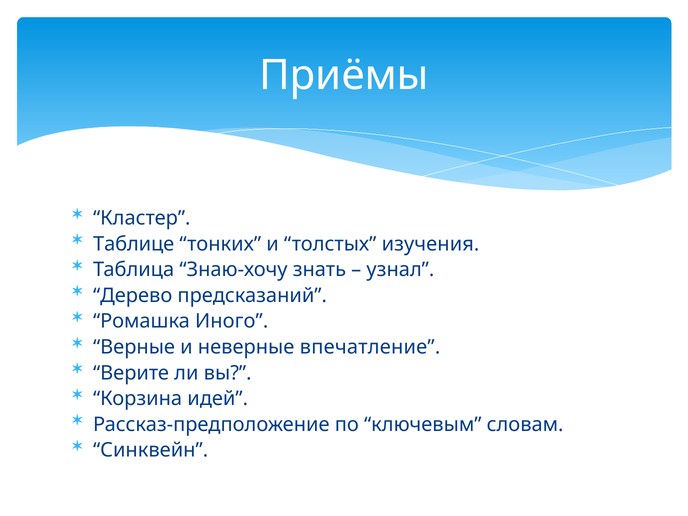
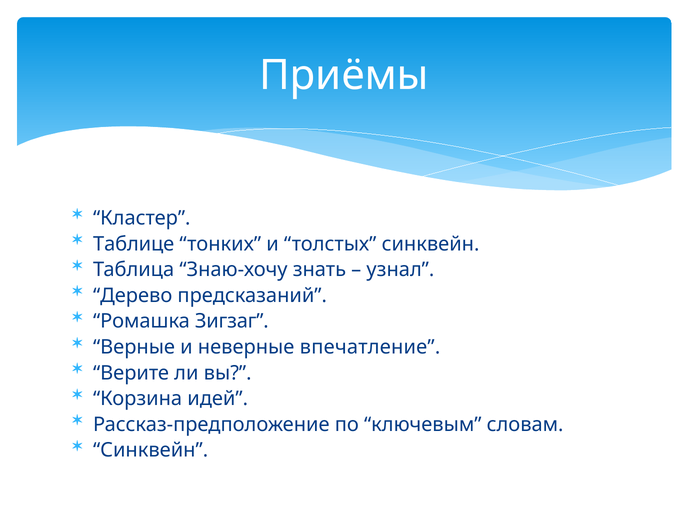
толстых изучения: изучения -> синквейн (431, 244)
Иного: Иного -> Зигзаг (232, 321)
